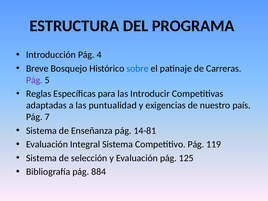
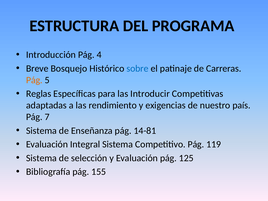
Pág colour: purple -> orange (34, 80)
puntualidad: puntualidad -> rendimiento (113, 105)
884: 884 -> 155 (99, 172)
